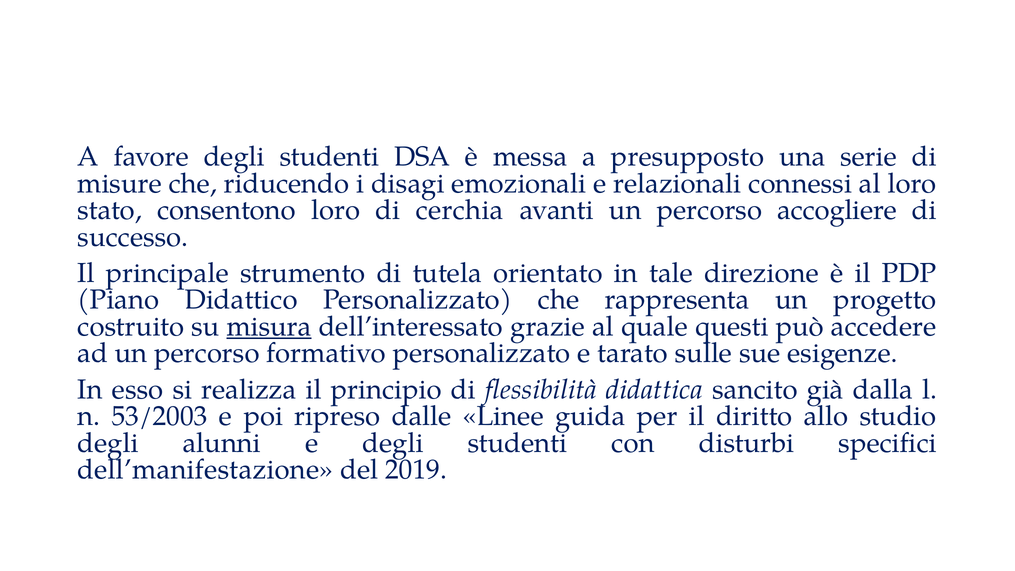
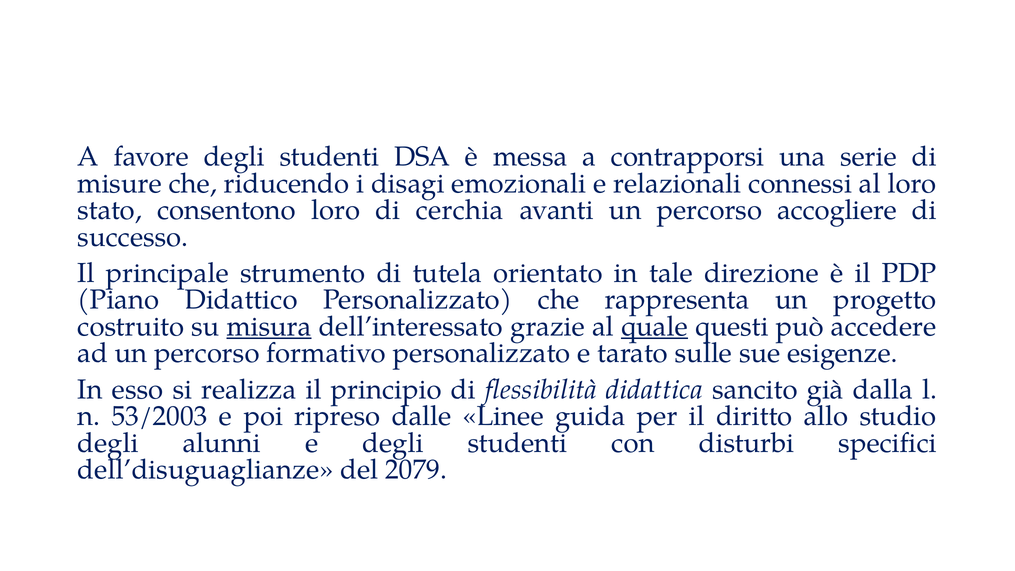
presupposto: presupposto -> contrapporsi (688, 157)
quale underline: none -> present (654, 327)
dell’manifestazione: dell’manifestazione -> dell’disuguaglianze (205, 470)
2019: 2019 -> 2079 (416, 470)
